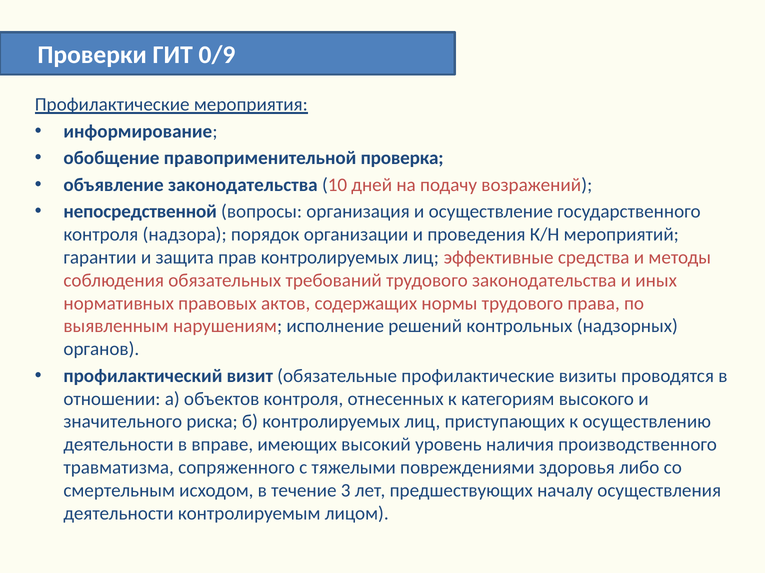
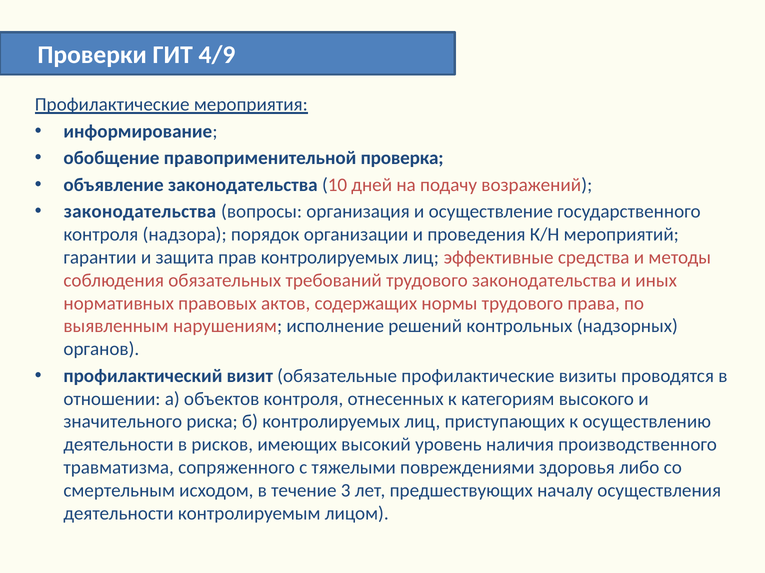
0/9: 0/9 -> 4/9 (217, 55)
непосредственной: непосредственной -> законодательства (140, 212)
вправе: вправе -> рисков (222, 445)
